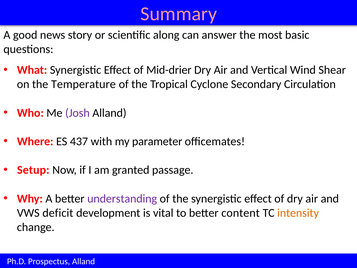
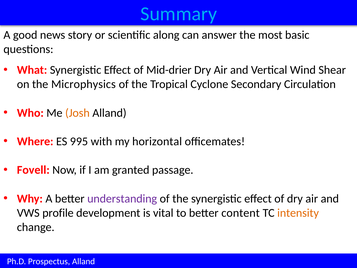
Summary colour: pink -> light blue (179, 14)
Temperature: Temperature -> Microphysics (83, 84)
Josh colour: purple -> orange (77, 113)
437: 437 -> 995 (79, 141)
parameter: parameter -> horizontal (157, 141)
Setup: Setup -> Fovell (33, 170)
deficit: deficit -> profile (58, 213)
